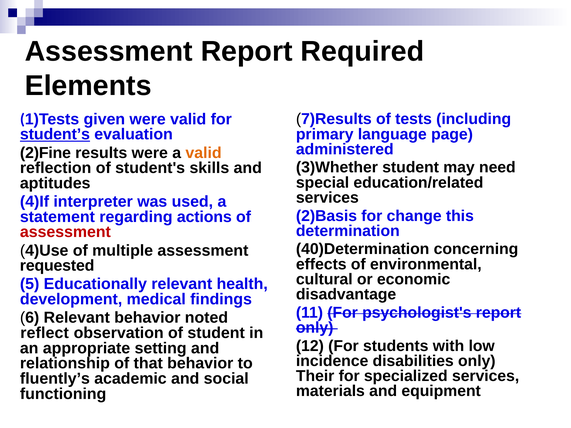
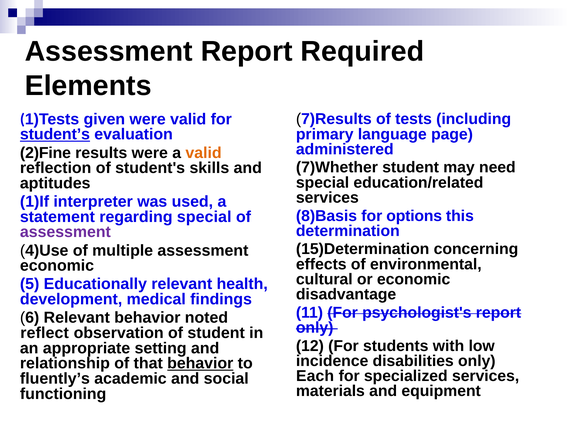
3)Whether: 3)Whether -> 7)Whether (337, 168)
4)If: 4)If -> 1)If (35, 202)
2)Basis: 2)Basis -> 8)Basis (327, 216)
change: change -> options (414, 216)
regarding actions: actions -> special (204, 217)
assessment colour: red -> purple (65, 232)
40)Determination: 40)Determination -> 15)Determination (363, 249)
requested: requested -> economic (57, 266)
behavior underline: none -> present (200, 364)
Their: Their -> Each (315, 376)
